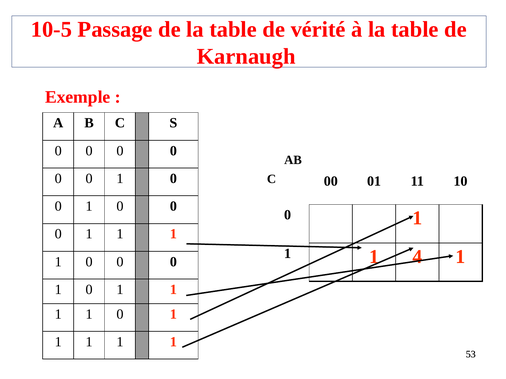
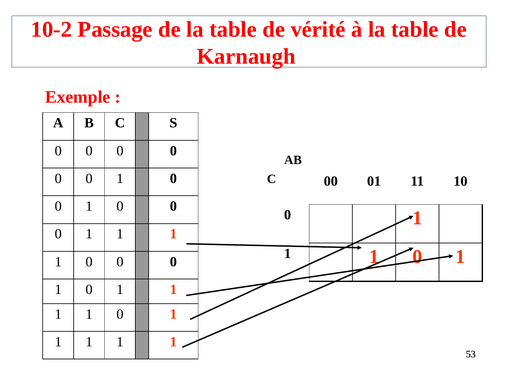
10-5: 10-5 -> 10-2 (51, 30)
4: 4 -> 0 (417, 257)
